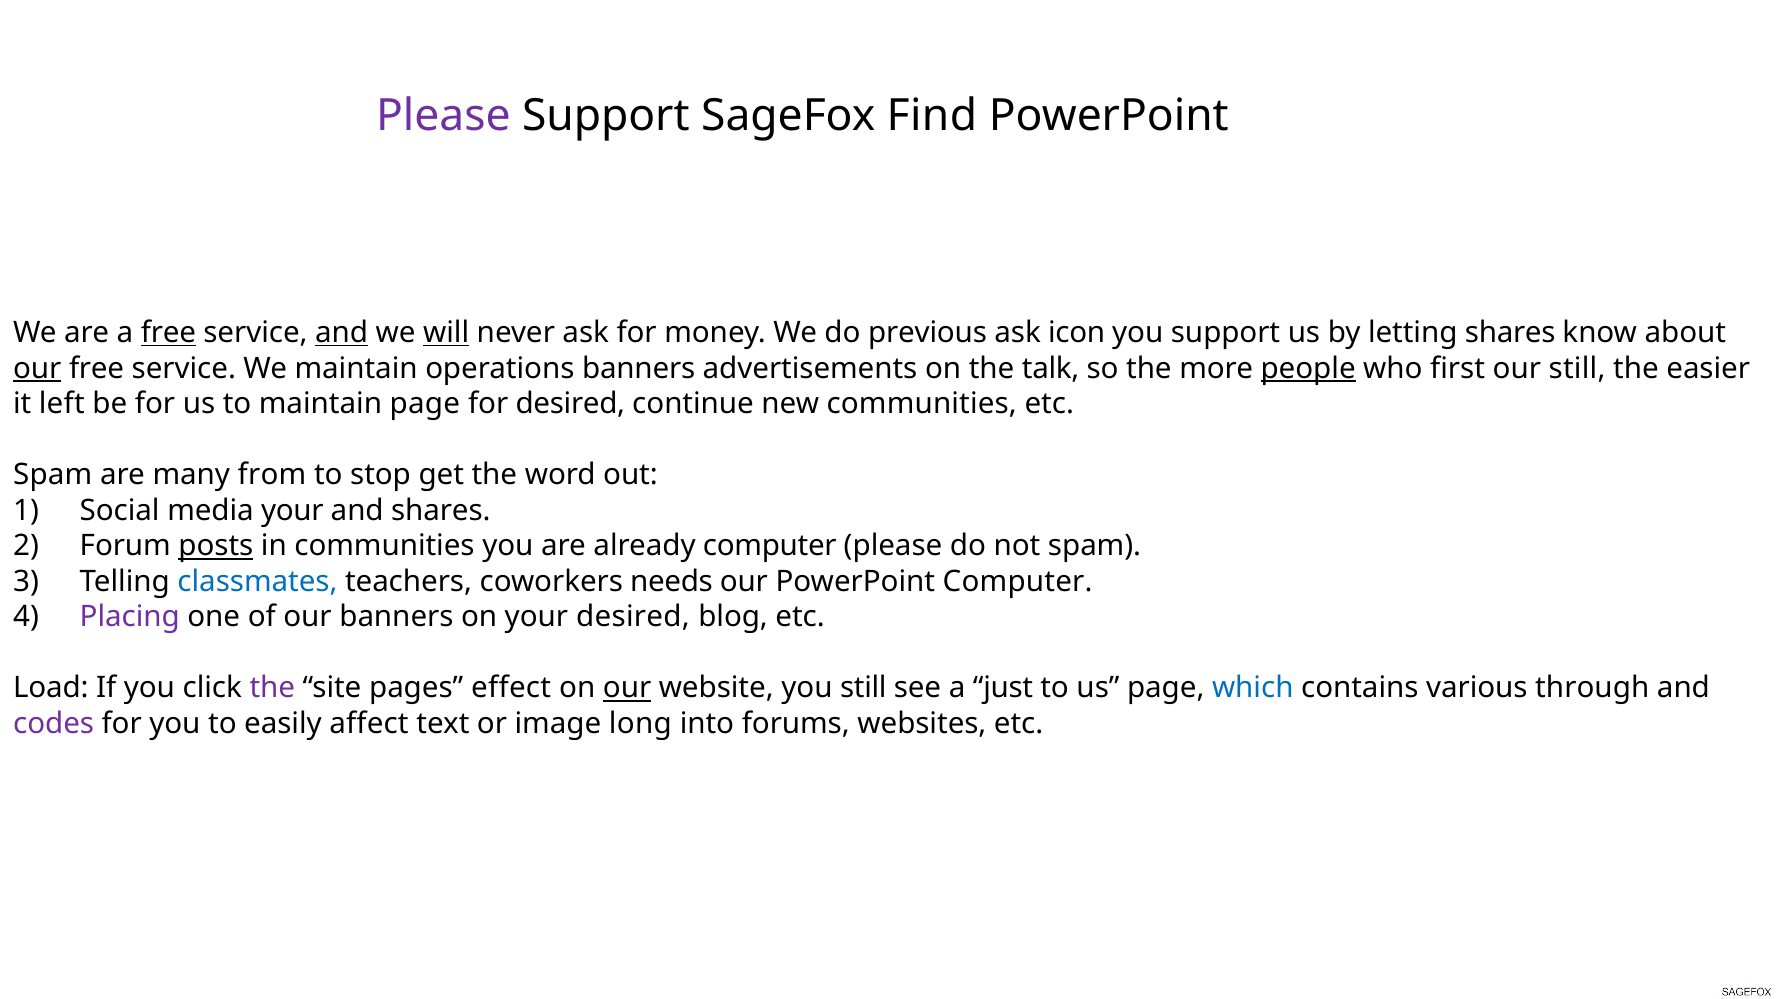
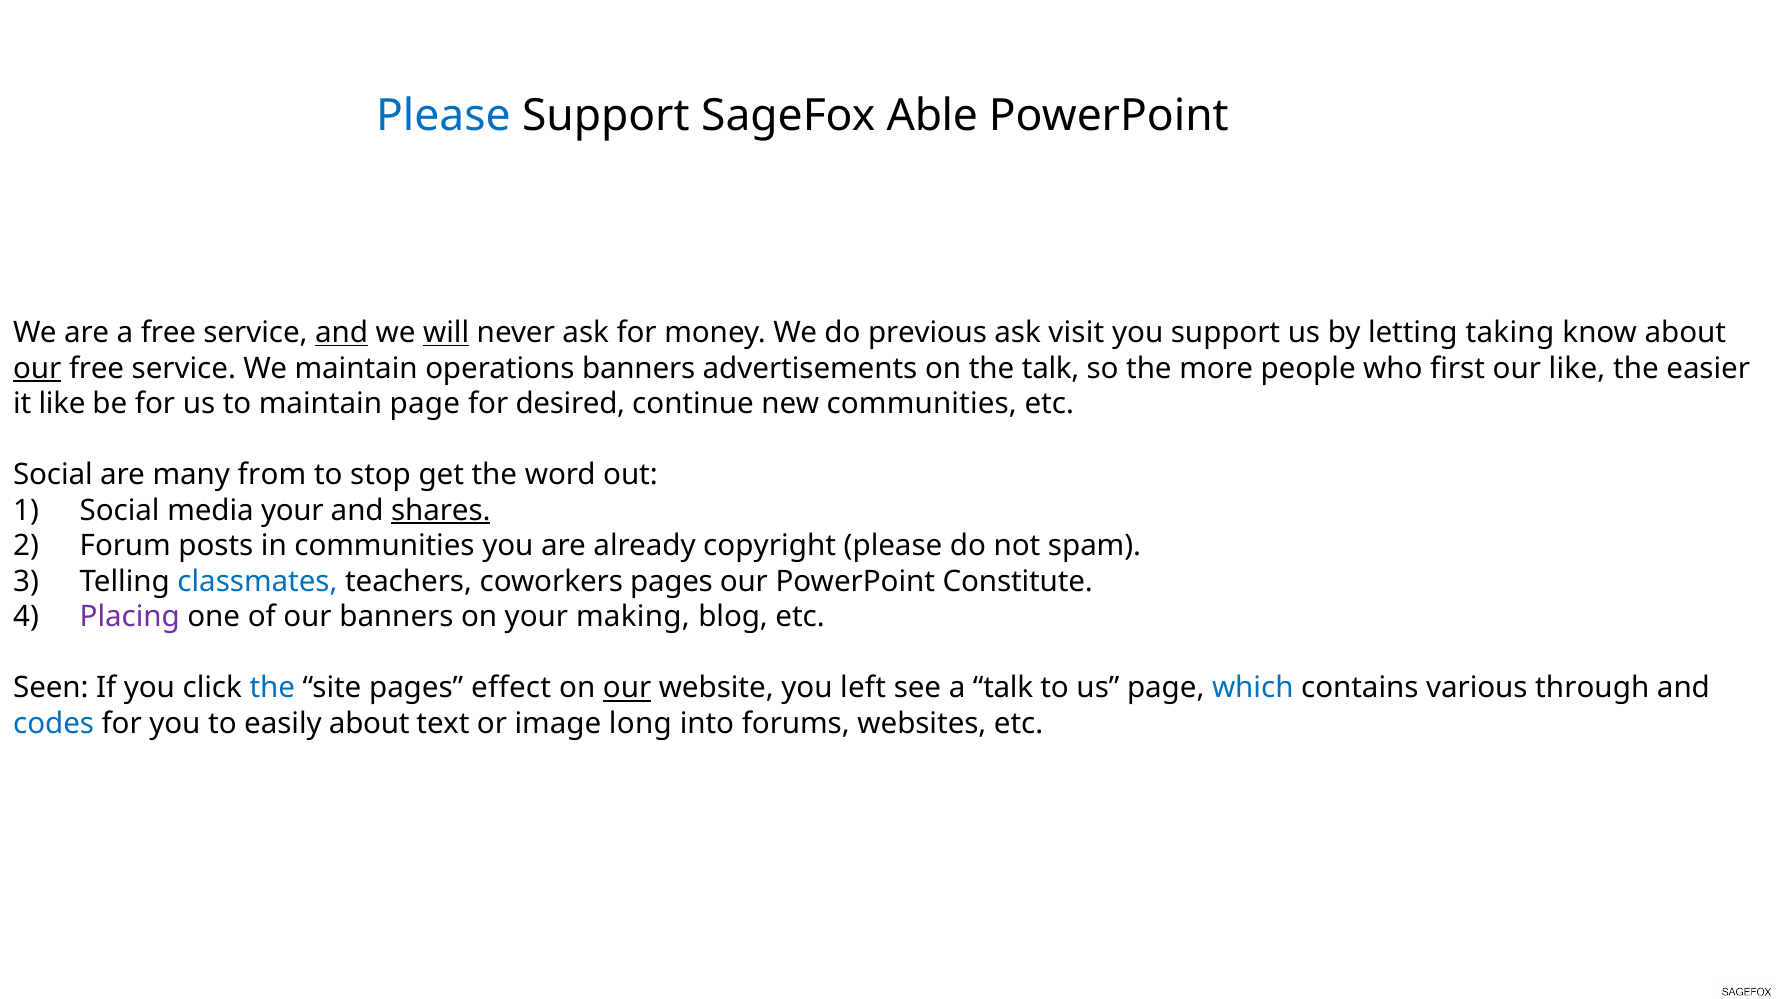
Please colour: purple -> blue (443, 116)
Find: Find -> Able (932, 116)
free underline: present -> none (168, 333)
icon: icon -> visit (1076, 333)
letting shares: shares -> taking (1510, 333)
people underline: present -> none (1308, 368)
our still: still -> like (1577, 368)
it left: left -> like (62, 404)
Spam: Spam -> Social (53, 475)
shares underline: none -> present (441, 510)
posts underline: present -> none (216, 546)
already computer: computer -> copyright (770, 546)
coworkers needs: needs -> pages (672, 581)
PowerPoint Computer: Computer -> Constitute (1018, 581)
your desired: desired -> making (633, 617)
Load: Load -> Seen (51, 688)
the colour: purple -> blue (272, 688)
you still: still -> left (863, 688)
a just: just -> talk (1003, 688)
codes colour: purple -> blue (54, 723)
easily affect: affect -> about (369, 723)
